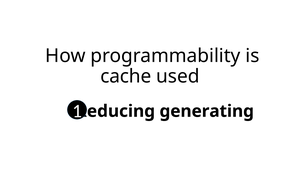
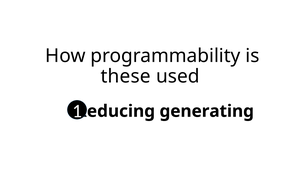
cache: cache -> these (126, 76)
